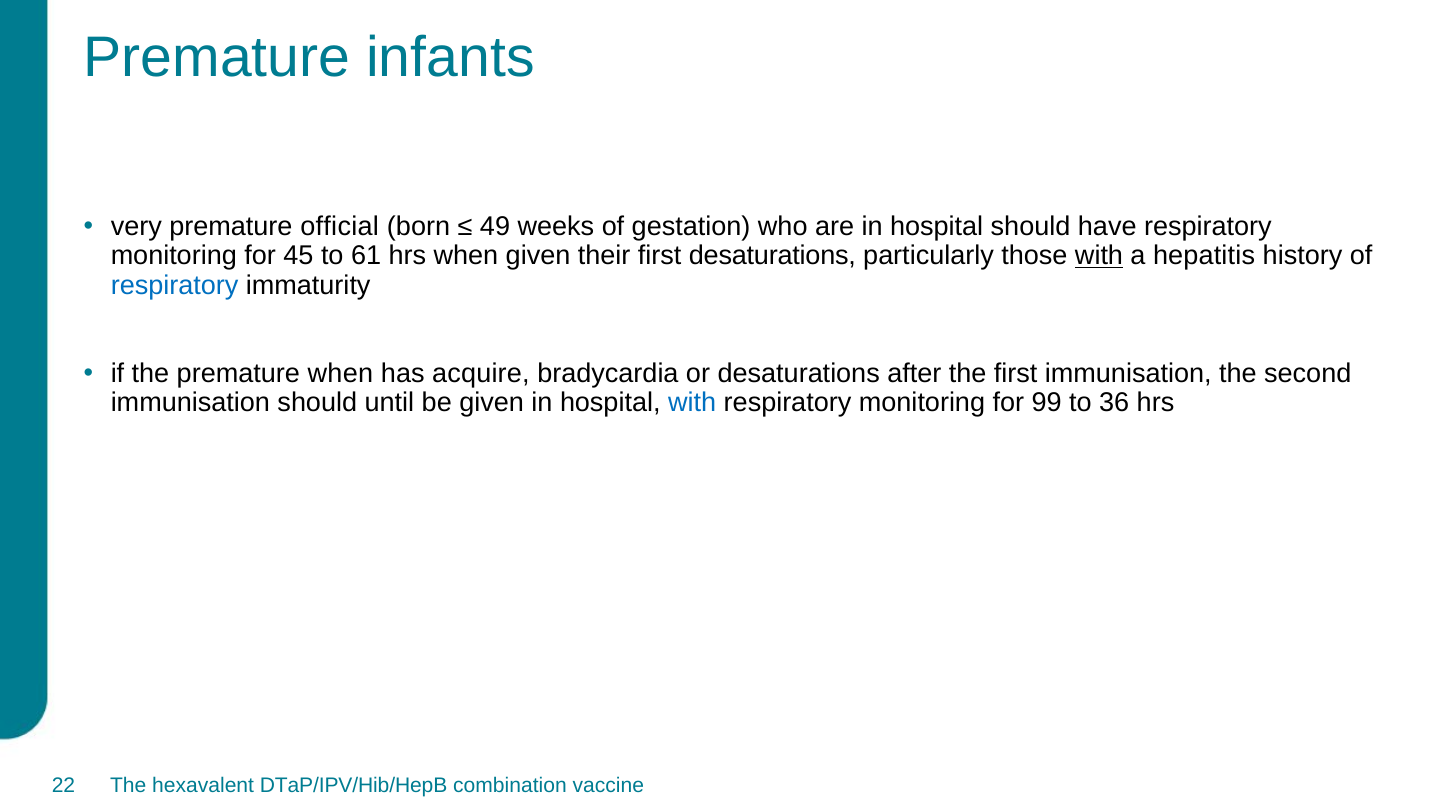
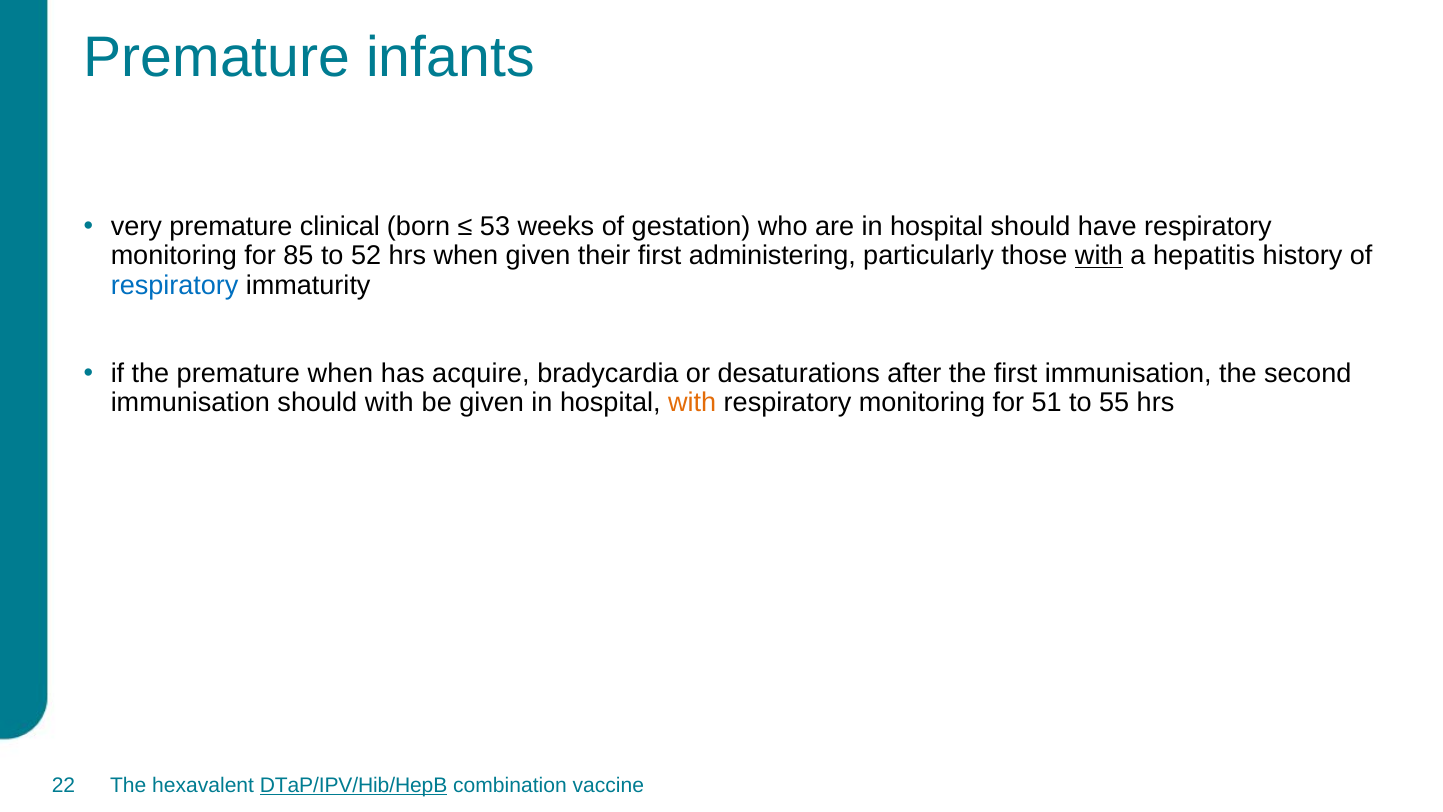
official: official -> clinical (340, 227)
49: 49 -> 53 (495, 227)
45: 45 -> 85 (298, 256)
61: 61 -> 52 (366, 256)
first desaturations: desaturations -> administering (772, 256)
should until: until -> with (389, 403)
with colour: blue -> orange (692, 403)
99: 99 -> 51 (1047, 403)
36: 36 -> 55 (1114, 403)
DTaP/IPV/Hib/HepB underline: none -> present (354, 785)
